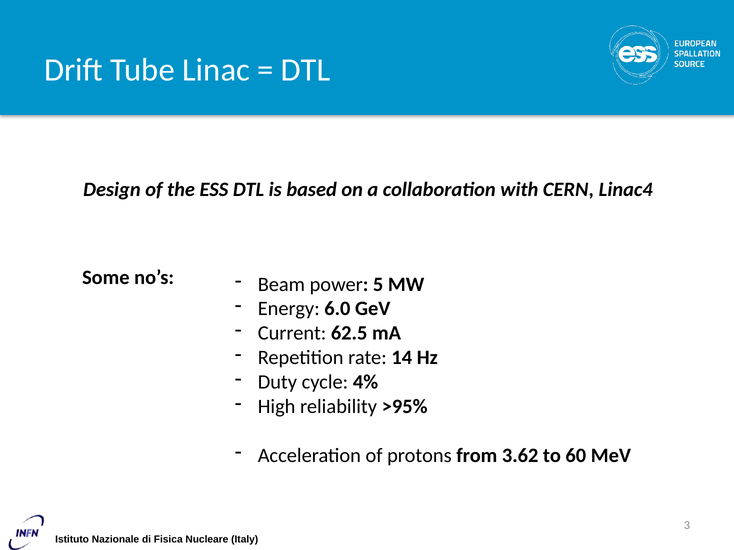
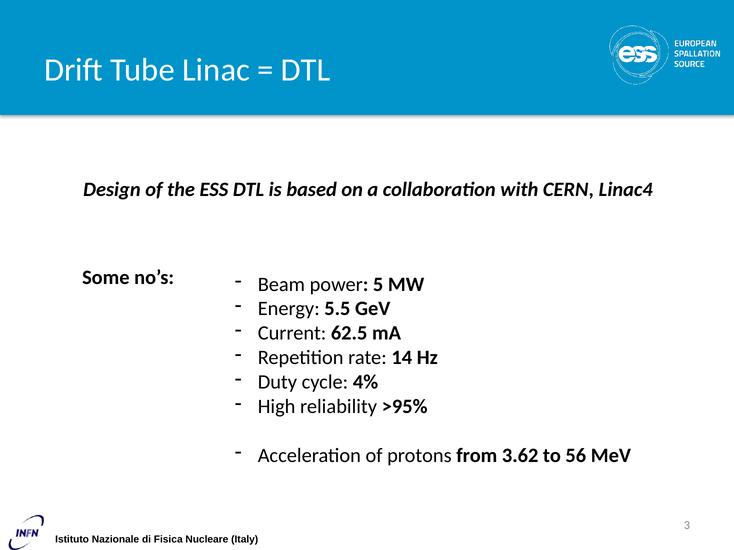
6.0: 6.0 -> 5.5 (337, 309)
60: 60 -> 56 (576, 456)
